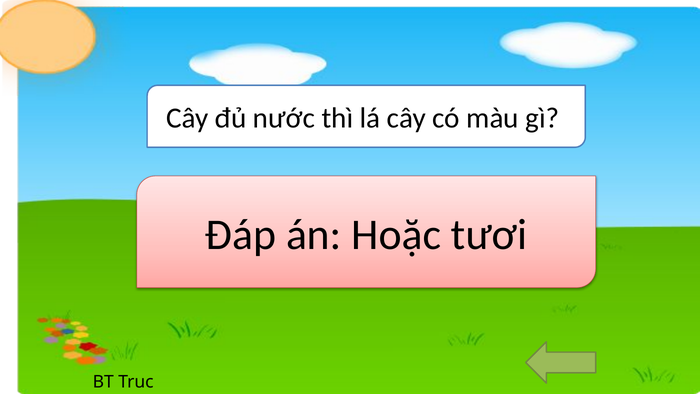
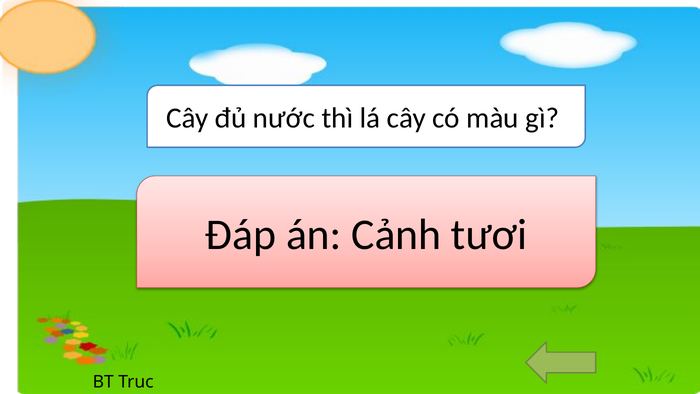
Hoặc: Hoặc -> Cảnh (396, 235)
